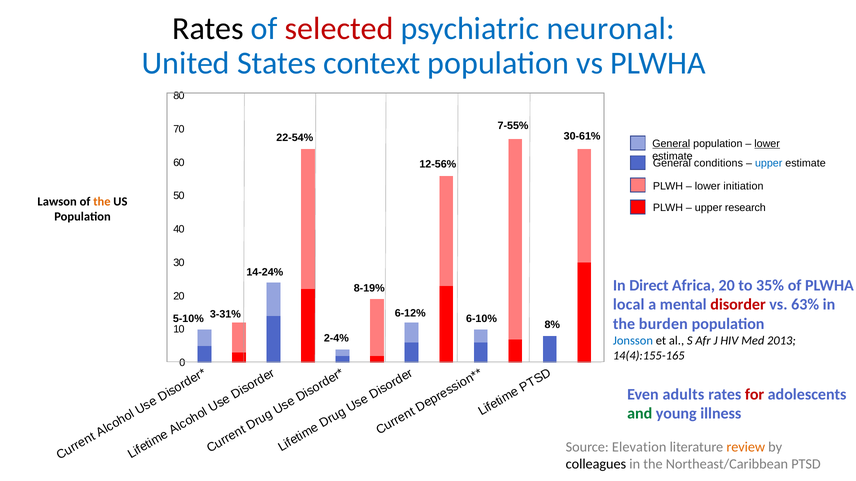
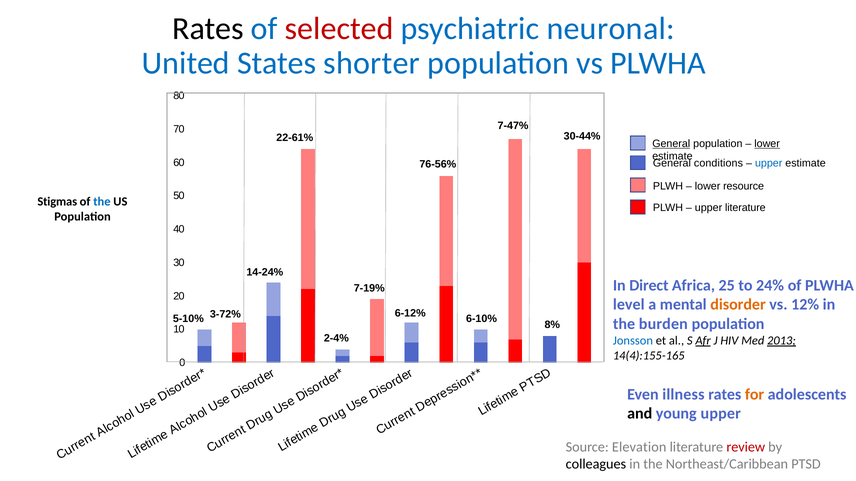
context: context -> shorter (372, 63)
7-55%: 7-55% -> 7-47% (513, 126)
30-61%: 30-61% -> 30-44% (582, 136)
22-54%: 22-54% -> 22-61% (295, 138)
12-56%: 12-56% -> 76-56% (438, 165)
initiation: initiation -> resource (744, 187)
Lawson: Lawson -> Stigmas (57, 202)
the colour: orange -> blue (102, 202)
upper research: research -> literature (745, 208)
Africa 20: 20 -> 25 (727, 286)
35%: 35% -> 24% (770, 286)
8-19%: 8-19% -> 7-19% (369, 288)
local: local -> level (629, 305)
disorder colour: red -> orange (738, 305)
63%: 63% -> 12% (805, 305)
3-31%: 3-31% -> 3-72% (225, 315)
Afr underline: none -> present (703, 341)
2013 underline: none -> present (781, 341)
adults: adults -> illness (683, 395)
for colour: red -> orange (755, 395)
and colour: green -> black (640, 414)
young illness: illness -> upper (721, 414)
review colour: orange -> red (746, 447)
